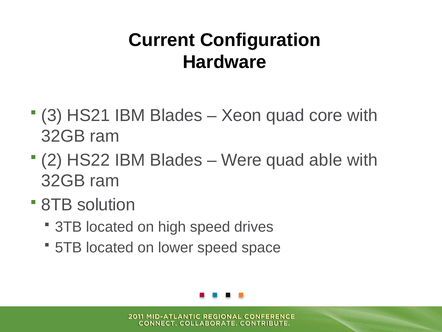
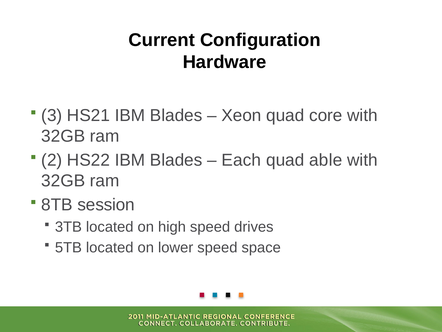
Were: Were -> Each (241, 160)
solution: solution -> session (106, 205)
